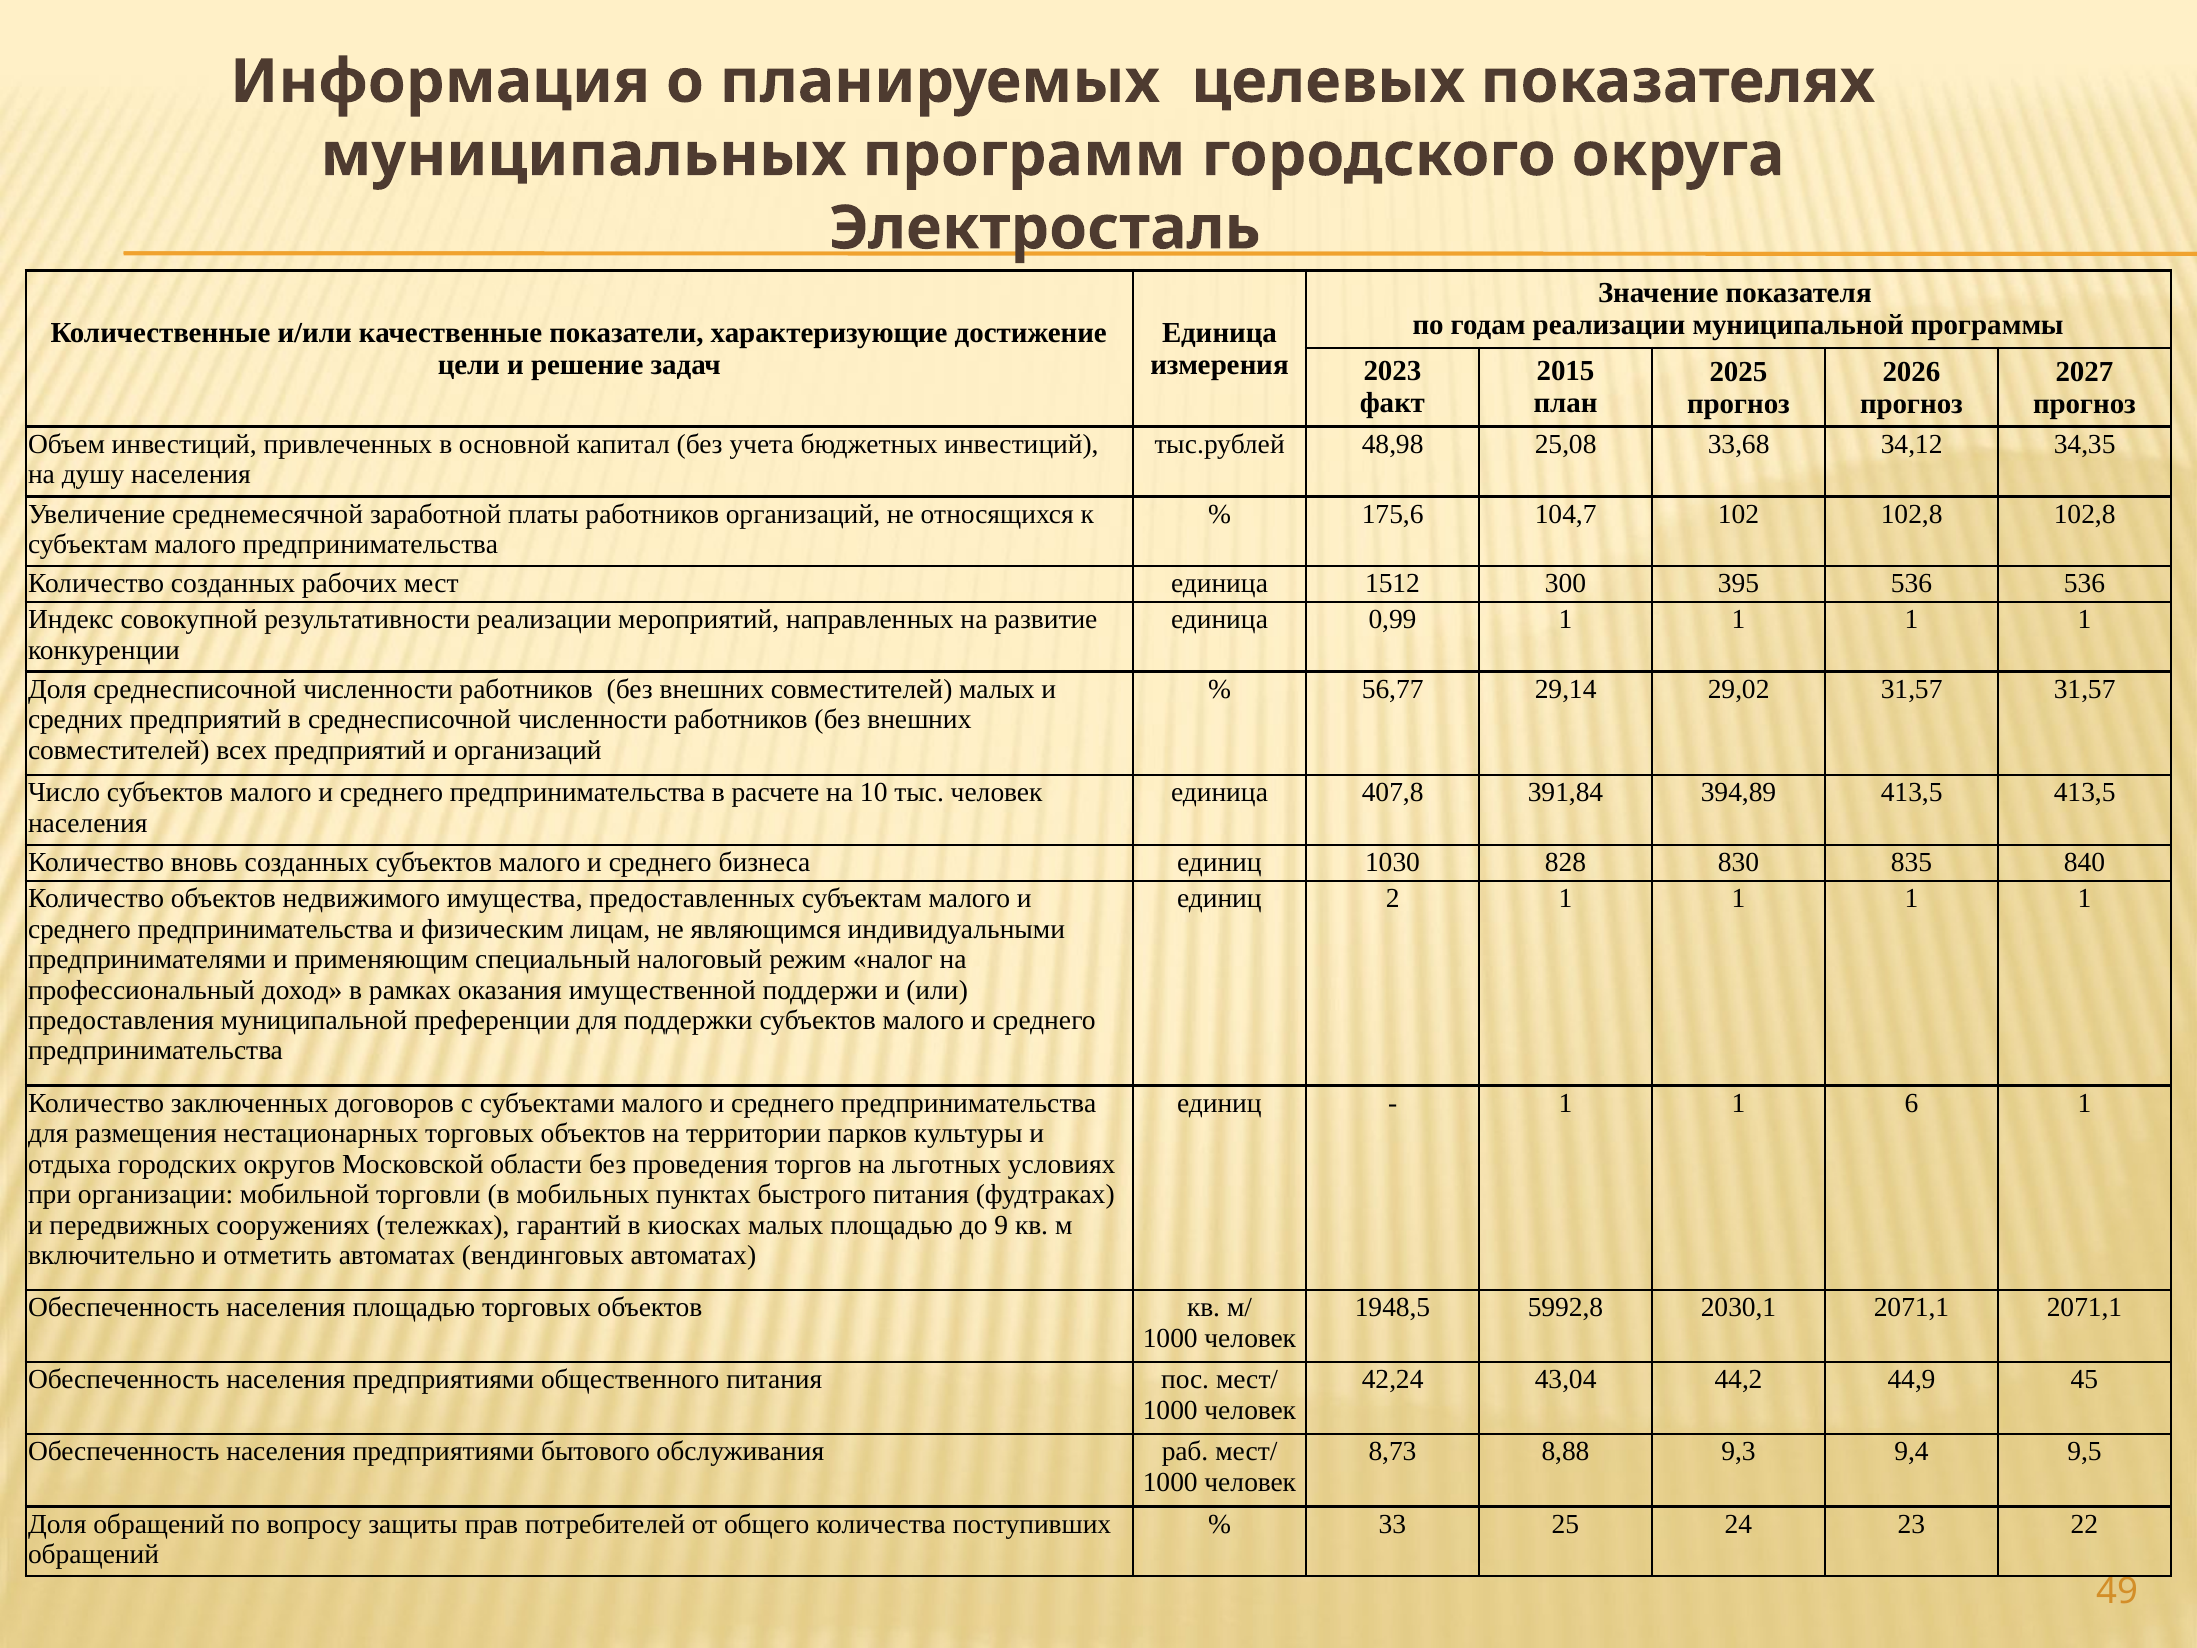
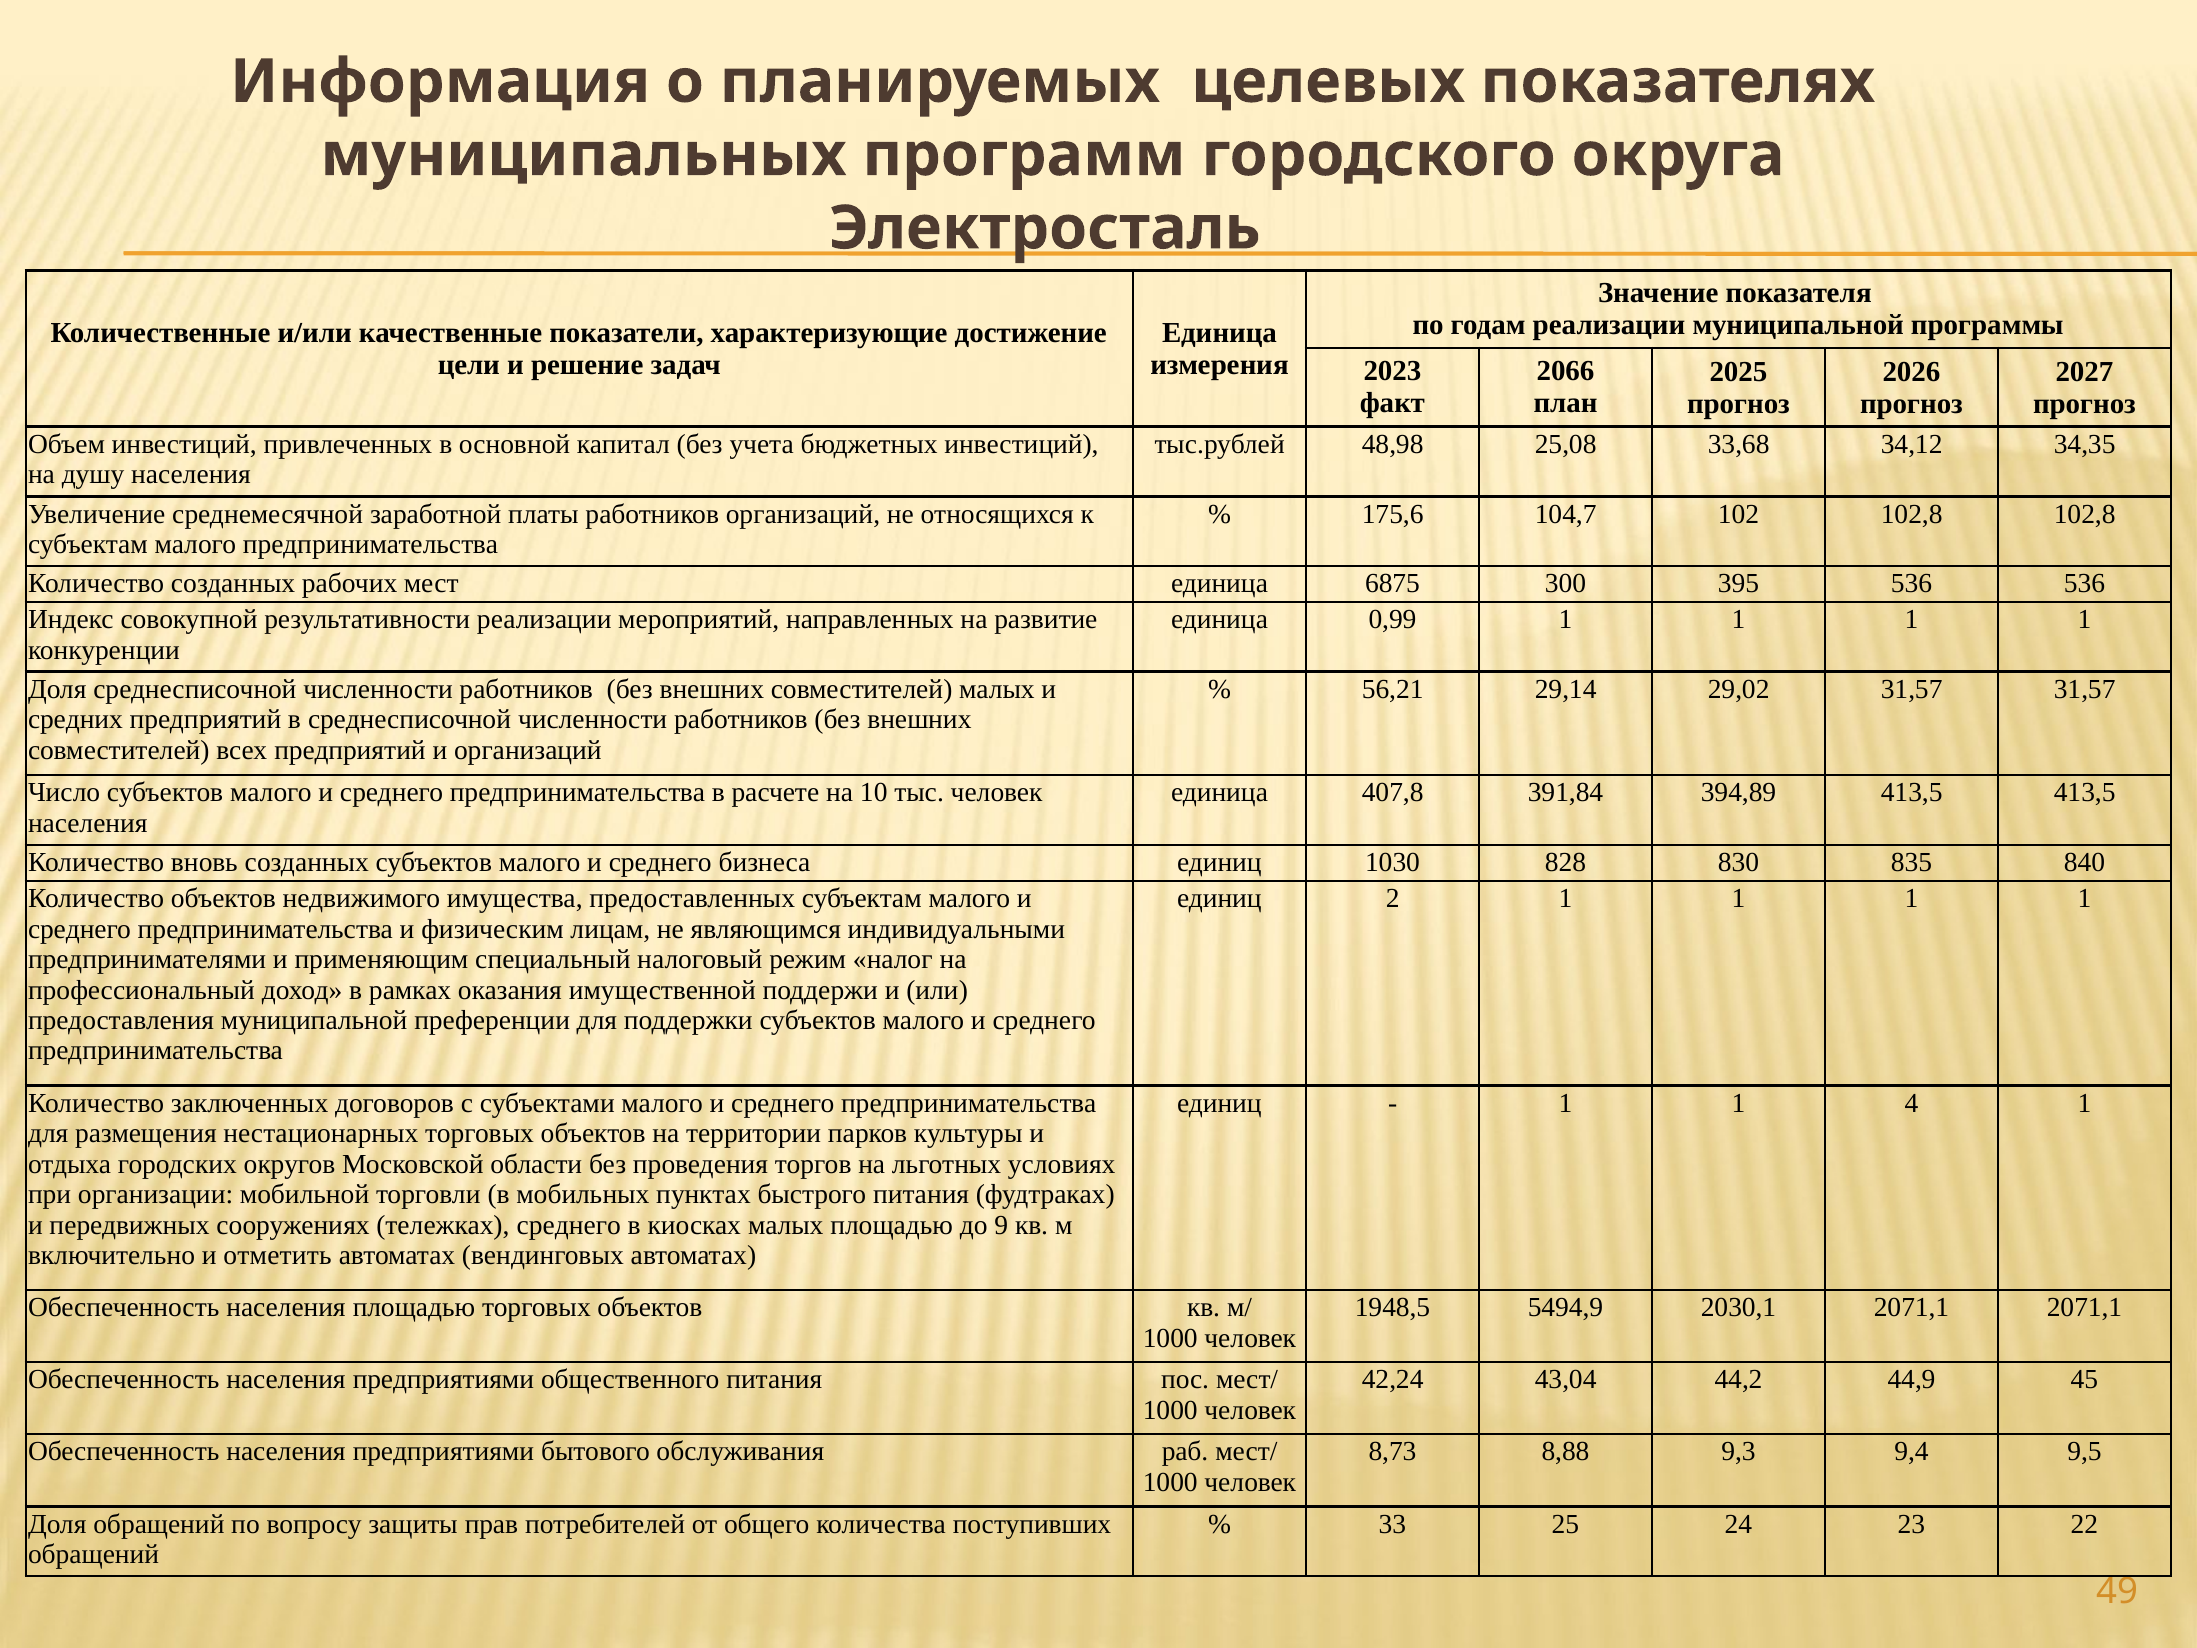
2015: 2015 -> 2066 (1565, 371)
1512: 1512 -> 6875 (1392, 584)
56,77: 56,77 -> 56,21 (1393, 689)
6: 6 -> 4 (1912, 1103)
тележках гарантий: гарантий -> среднего (569, 1225)
5992,8: 5992,8 -> 5494,9 (1565, 1308)
